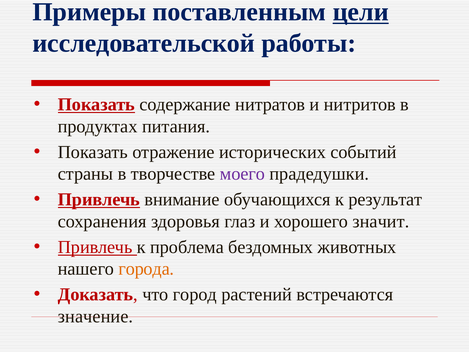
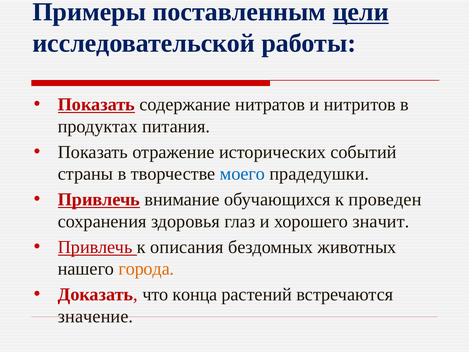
моего colour: purple -> blue (242, 174)
результат: результат -> проведен (385, 199)
проблема: проблема -> описания (187, 247)
город: город -> конца (195, 294)
